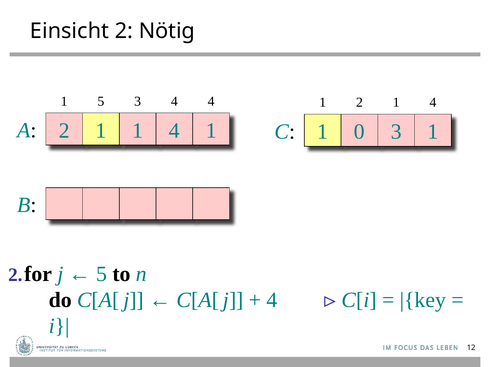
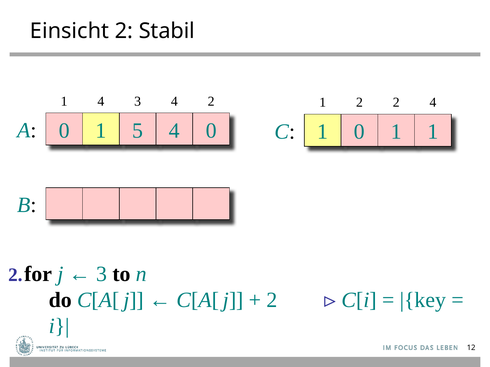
Nötig: Nötig -> Stabil (167, 31)
1 5: 5 -> 4 (101, 101)
4 4: 4 -> 2 (211, 101)
1 2 1: 1 -> 2 (396, 103)
A 2: 2 -> 0 (64, 131)
1: 1 -> 5 (138, 131)
4 1: 1 -> 0 (211, 131)
1 0 3: 3 -> 1 (396, 132)
5: 5 -> 3 (101, 274)
4: 4 -> 2 (272, 300)
